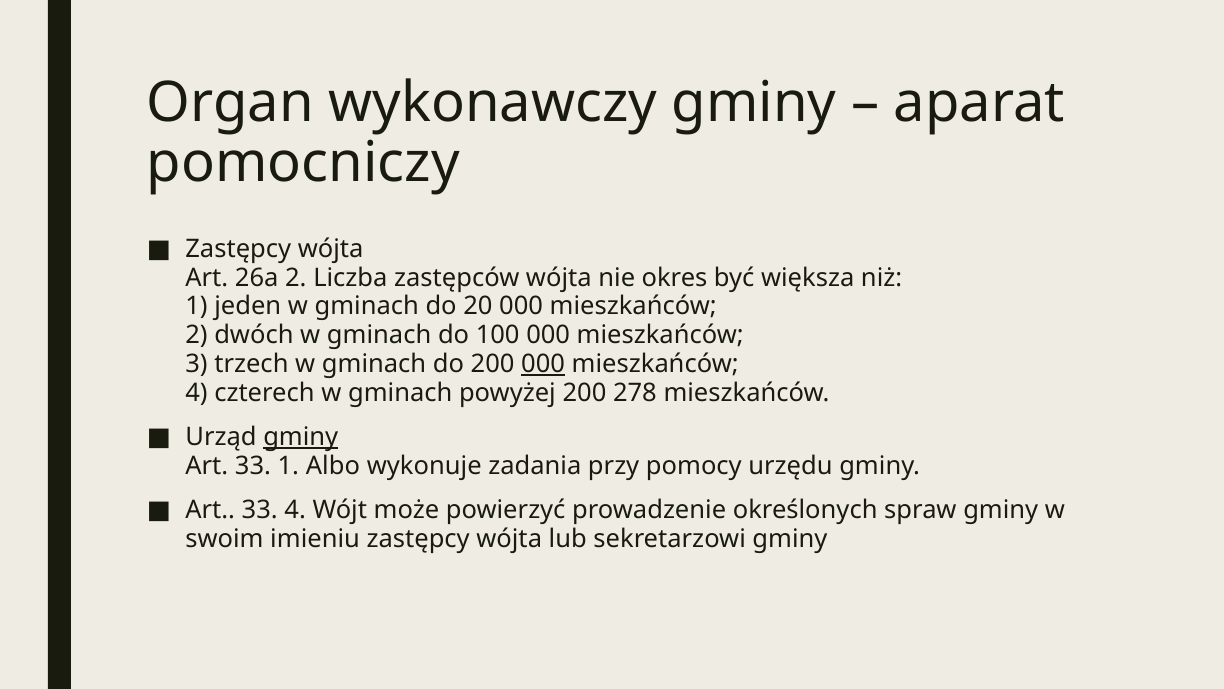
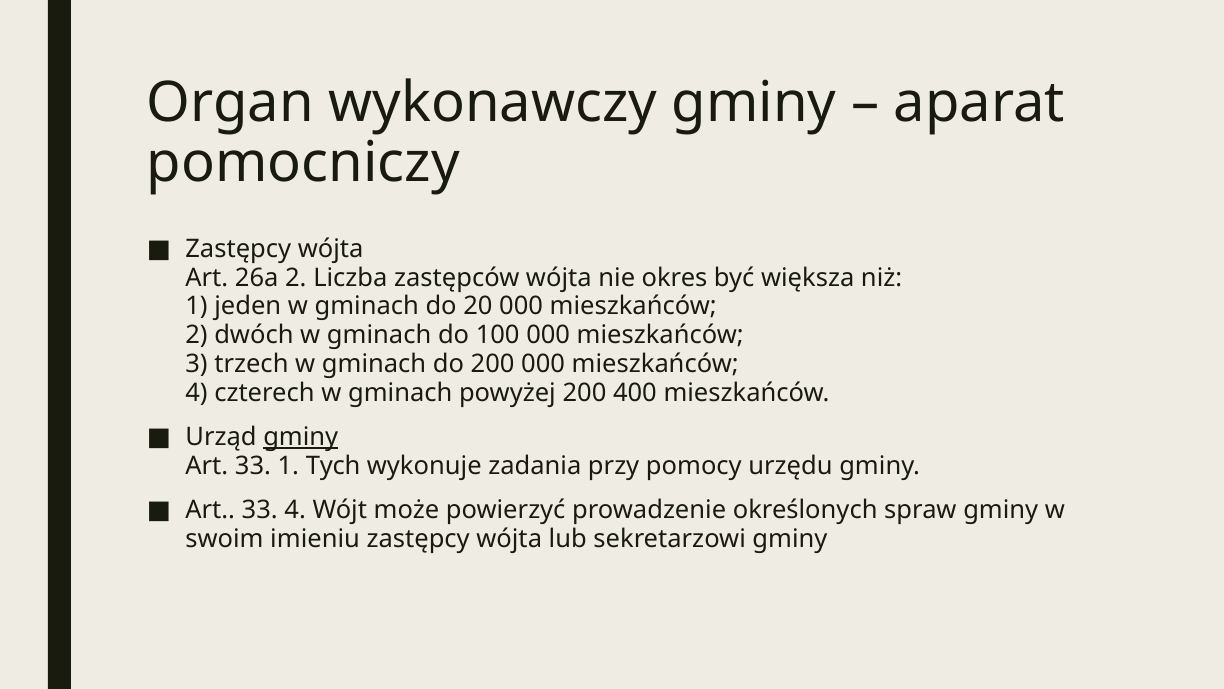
000 underline: present -> none (543, 364)
278: 278 -> 400 (635, 393)
Albo: Albo -> Tych (333, 465)
